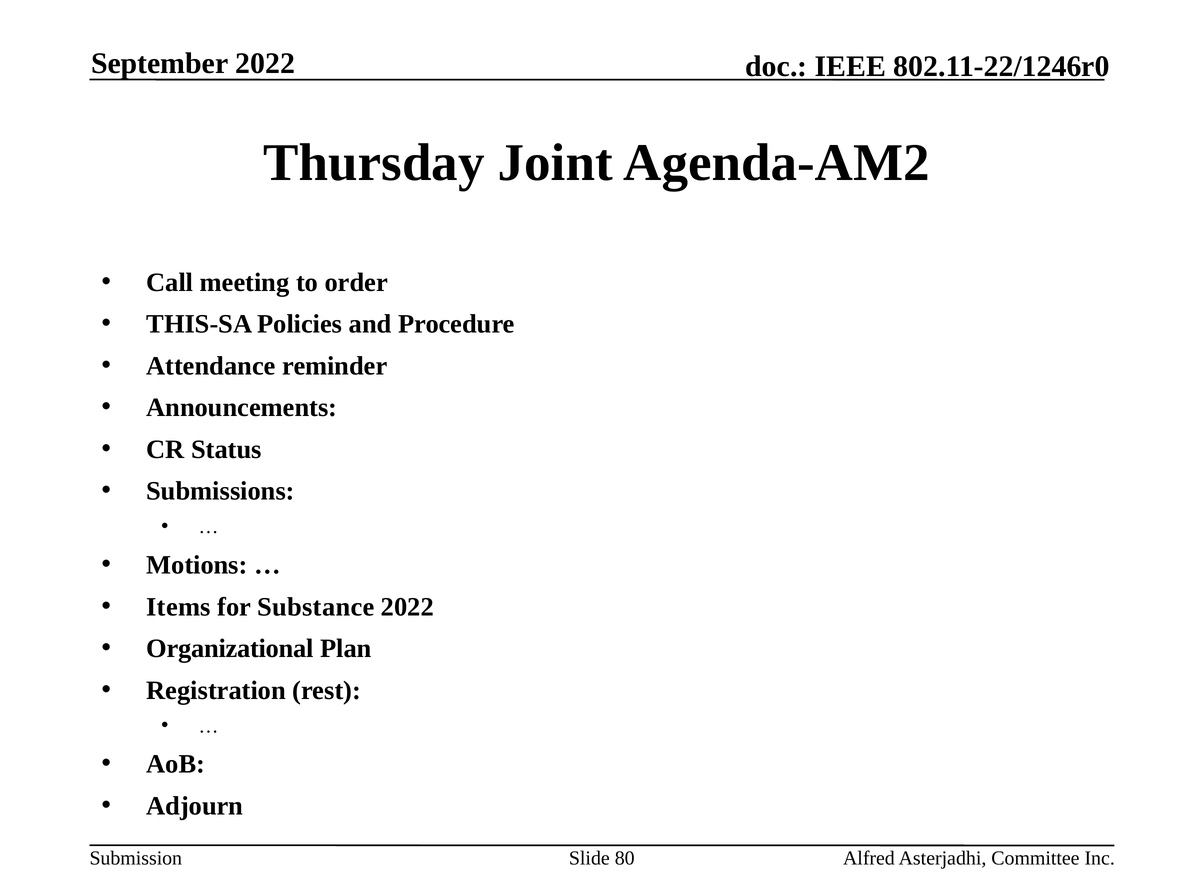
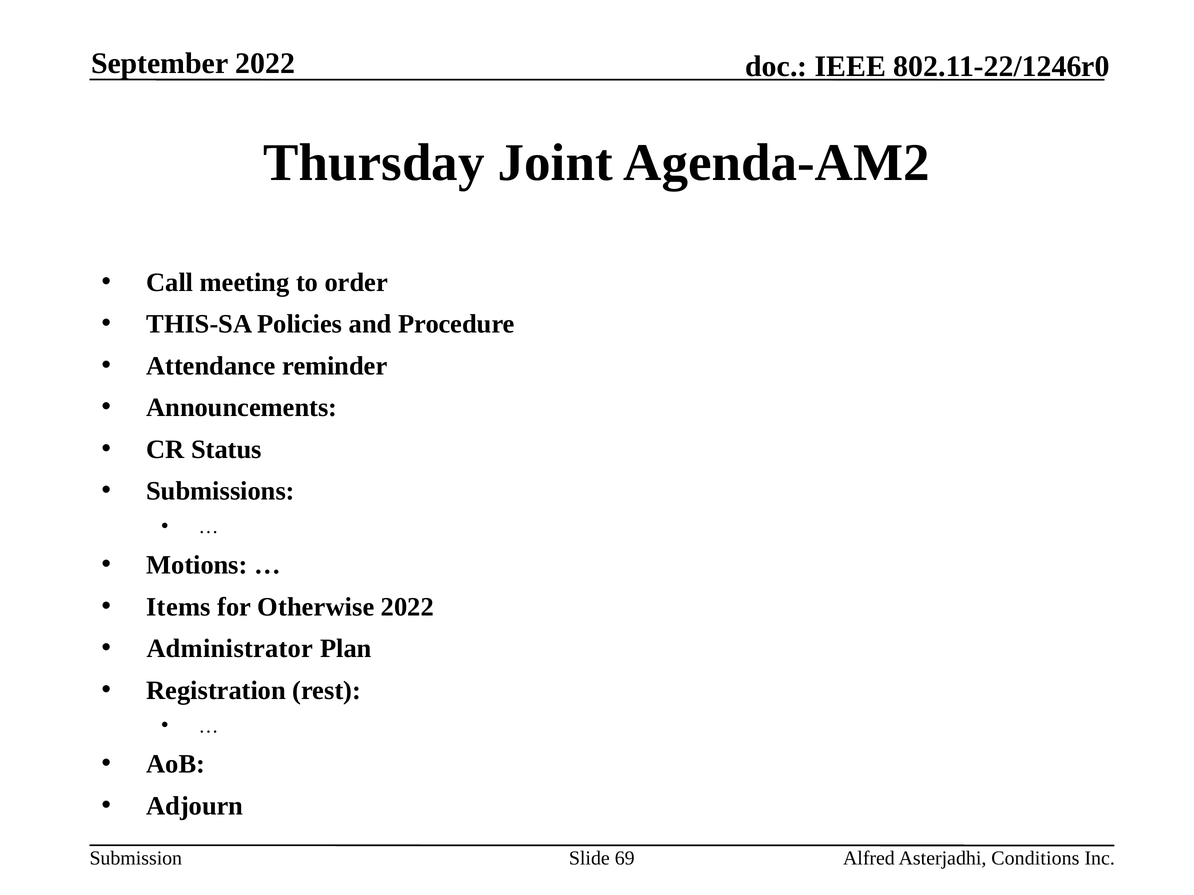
Substance: Substance -> Otherwise (316, 607)
Organizational: Organizational -> Administrator (230, 649)
80: 80 -> 69 (625, 859)
Committee: Committee -> Conditions (1035, 859)
